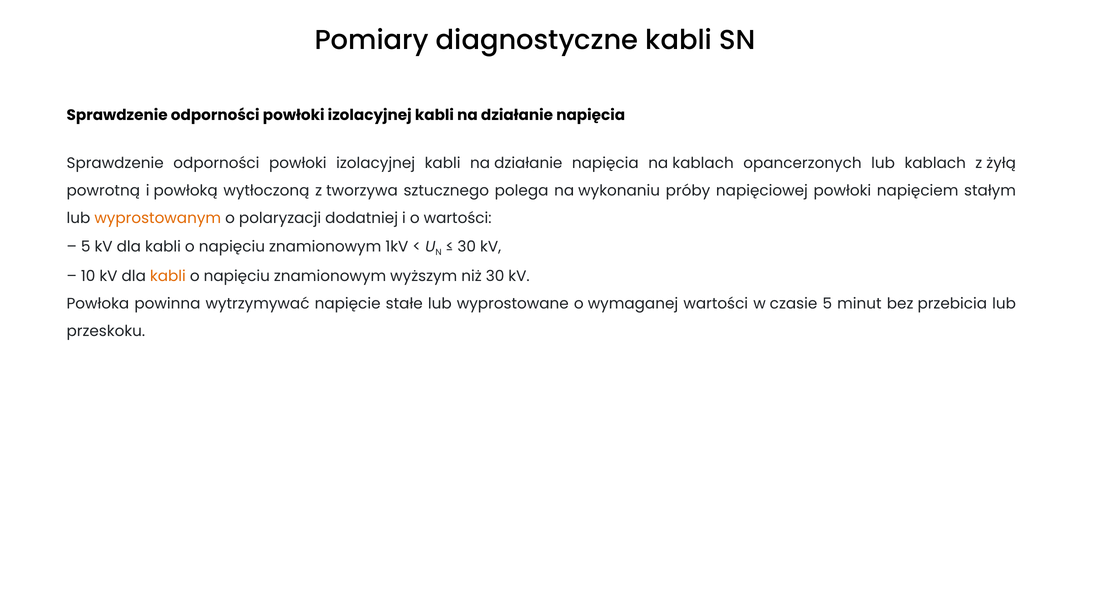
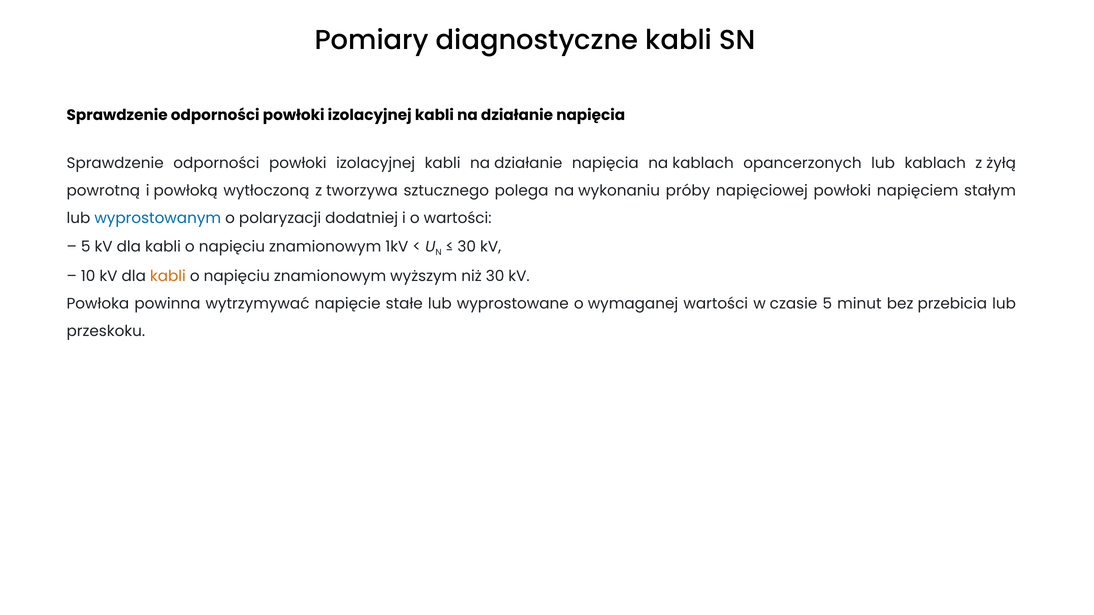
wyprostowanym colour: orange -> blue (158, 218)
